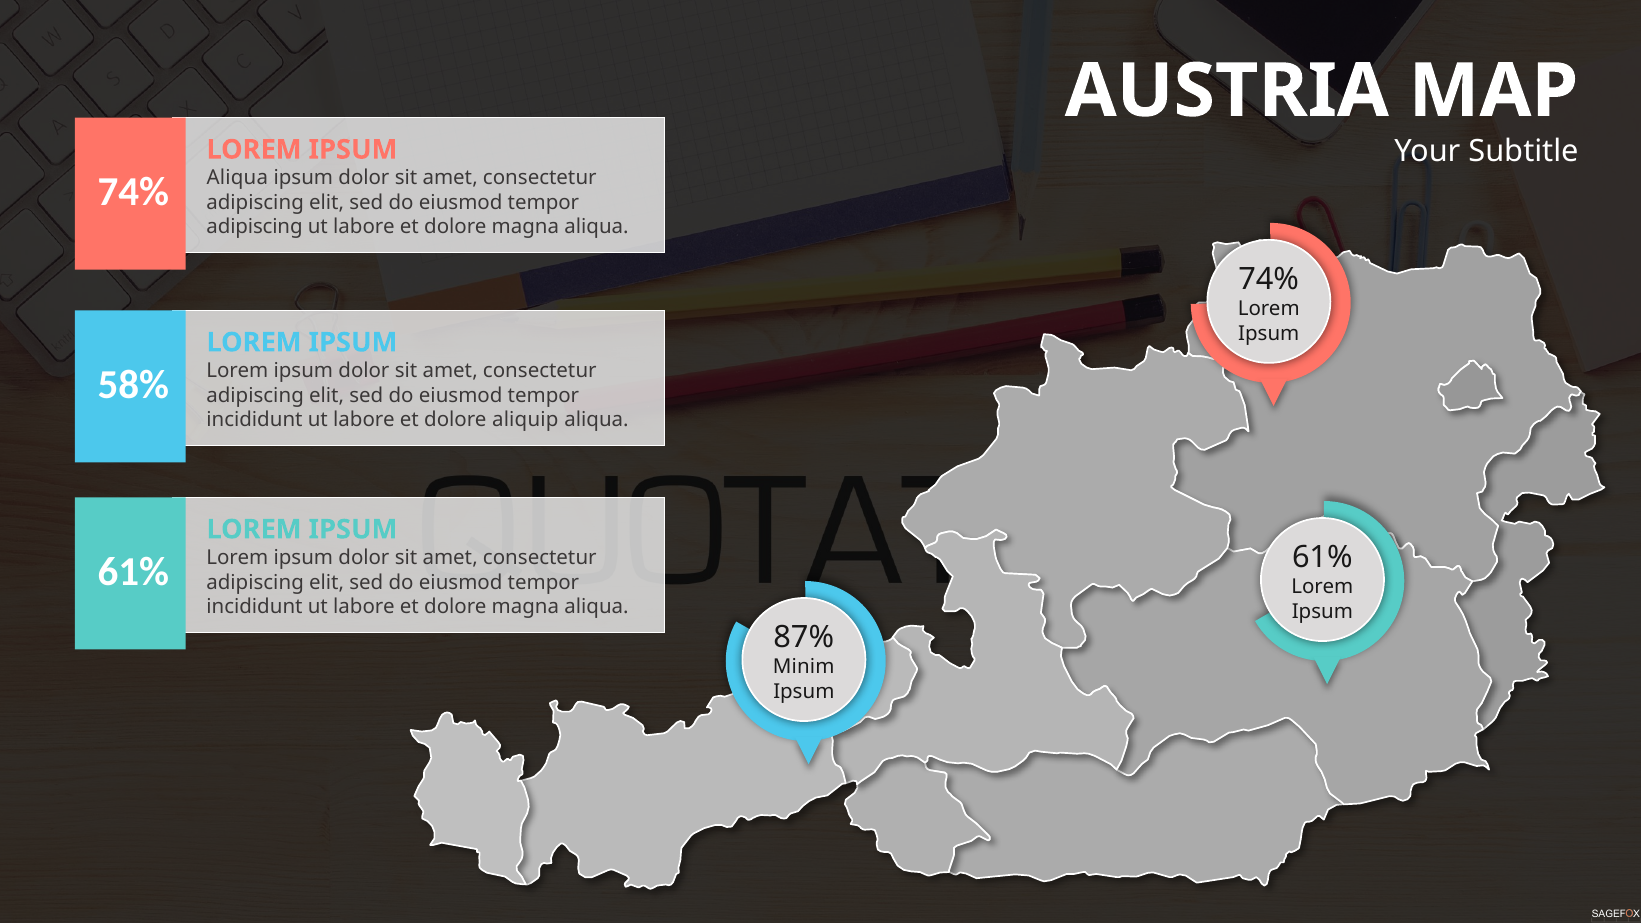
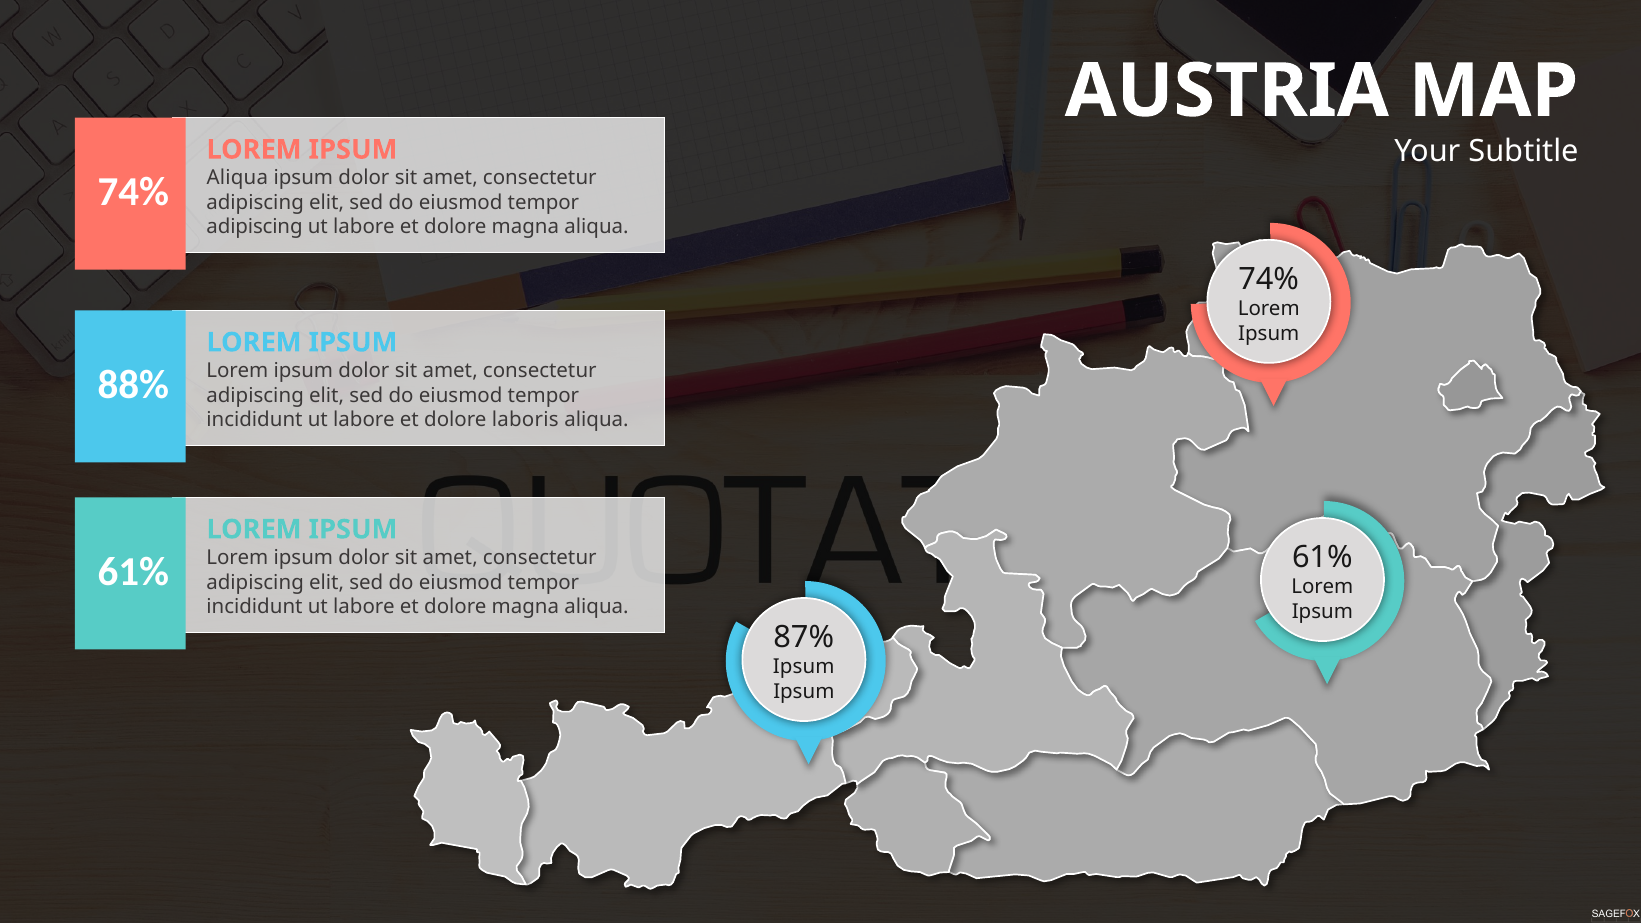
58%: 58% -> 88% (133, 385)
aliquip: aliquip -> laboris (525, 420)
Minim: Minim -> Ipsum (804, 667)
